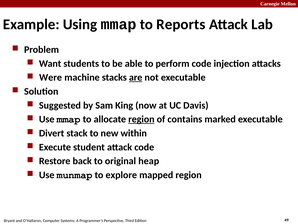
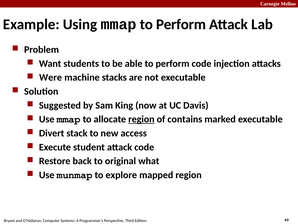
mmap to Reports: Reports -> Perform (181, 24)
are underline: present -> none (136, 77)
within: within -> access (134, 133)
heap: heap -> what (149, 161)
